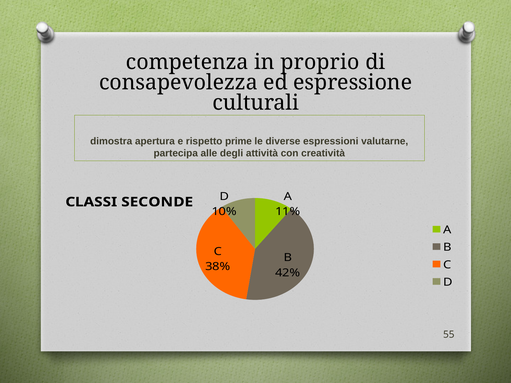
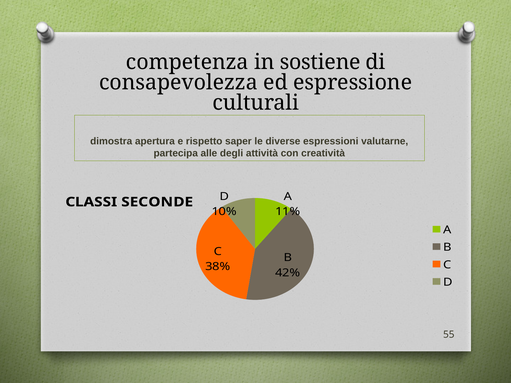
proprio: proprio -> sostiene (320, 62)
prime: prime -> saper (238, 141)
